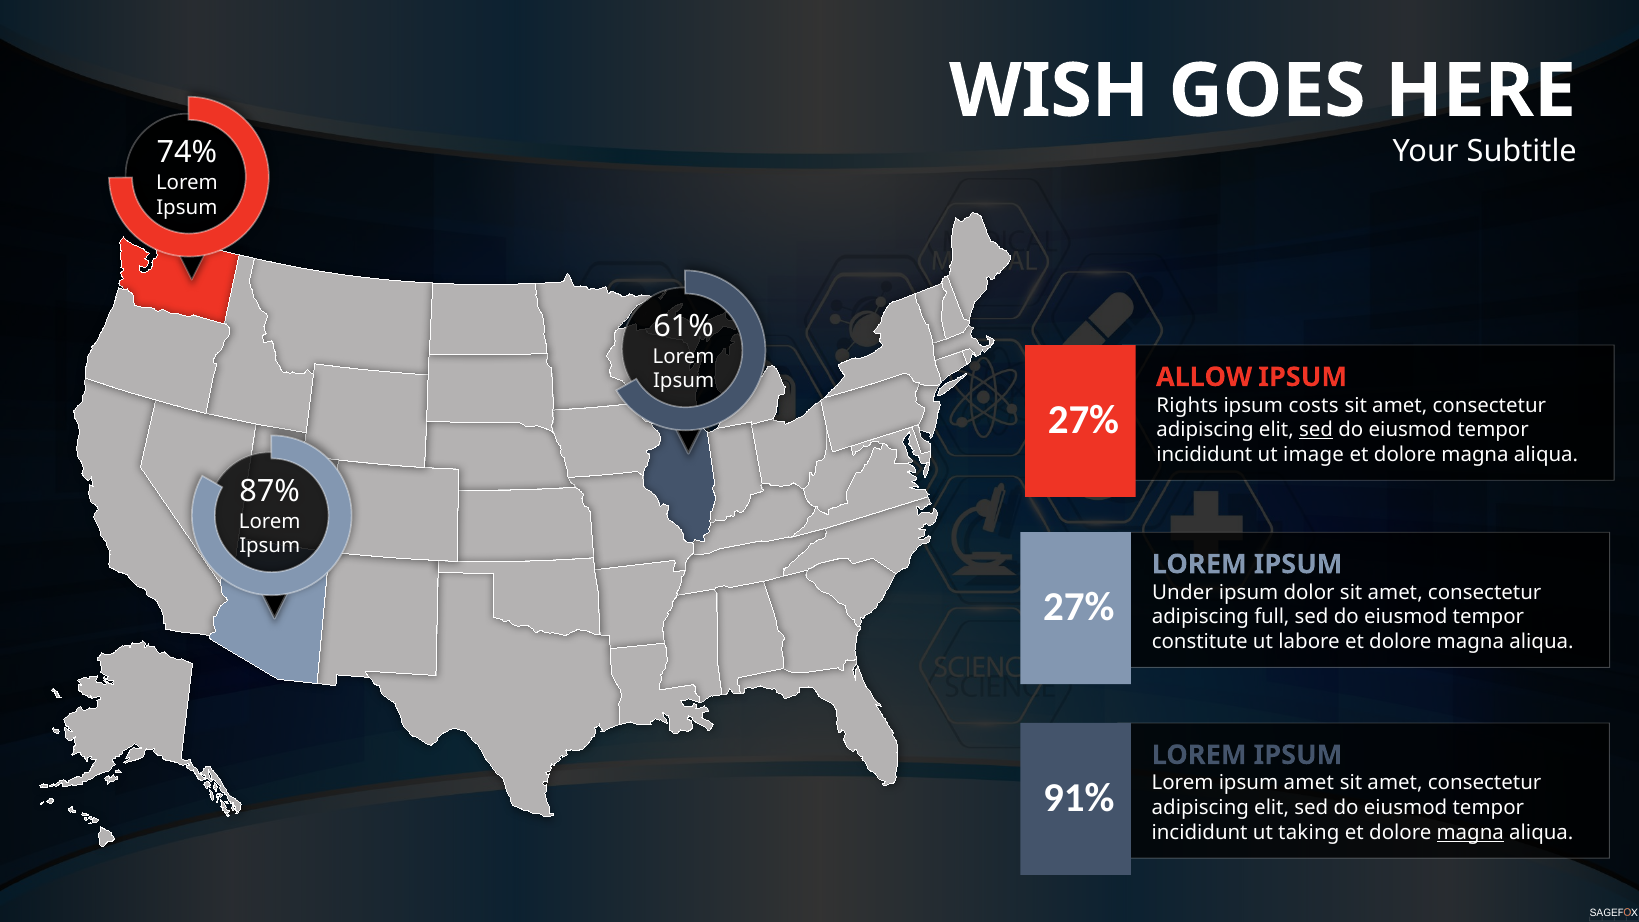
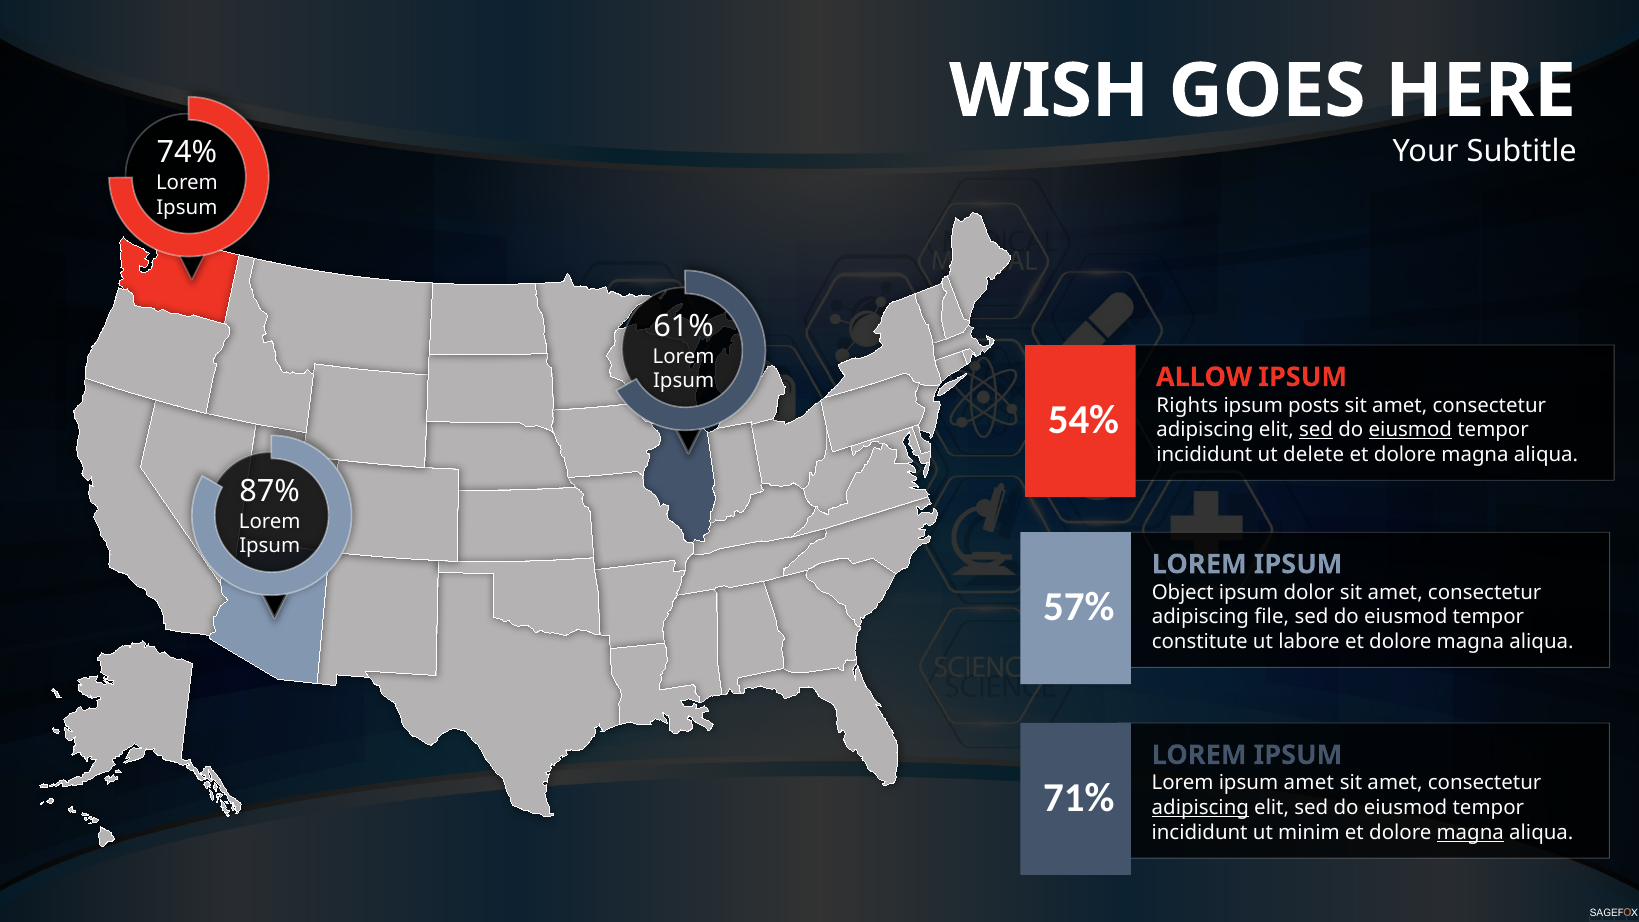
costs: costs -> posts (1314, 405)
27%: 27% -> 54% (1083, 420)
eiusmod underline: none -> present (1410, 430)
image: image -> delete (1314, 454)
Under: Under -> Object (1183, 592)
27%: 27% -> 57% (1079, 607)
full: full -> file (1272, 617)
91%: 91% -> 71% (1079, 798)
adipiscing underline: none -> present (1200, 808)
taking: taking -> minim (1309, 832)
